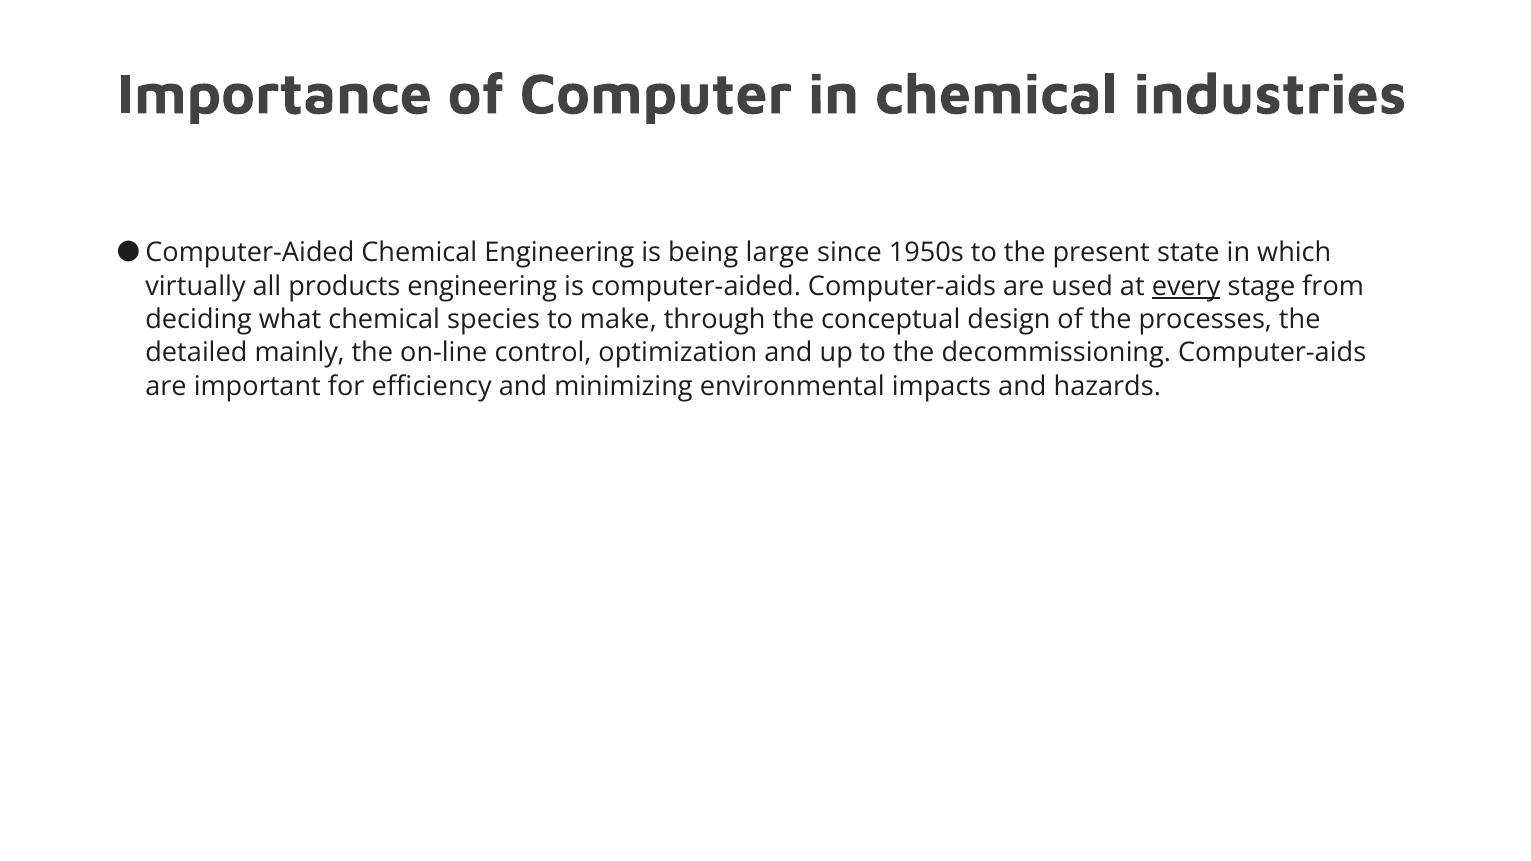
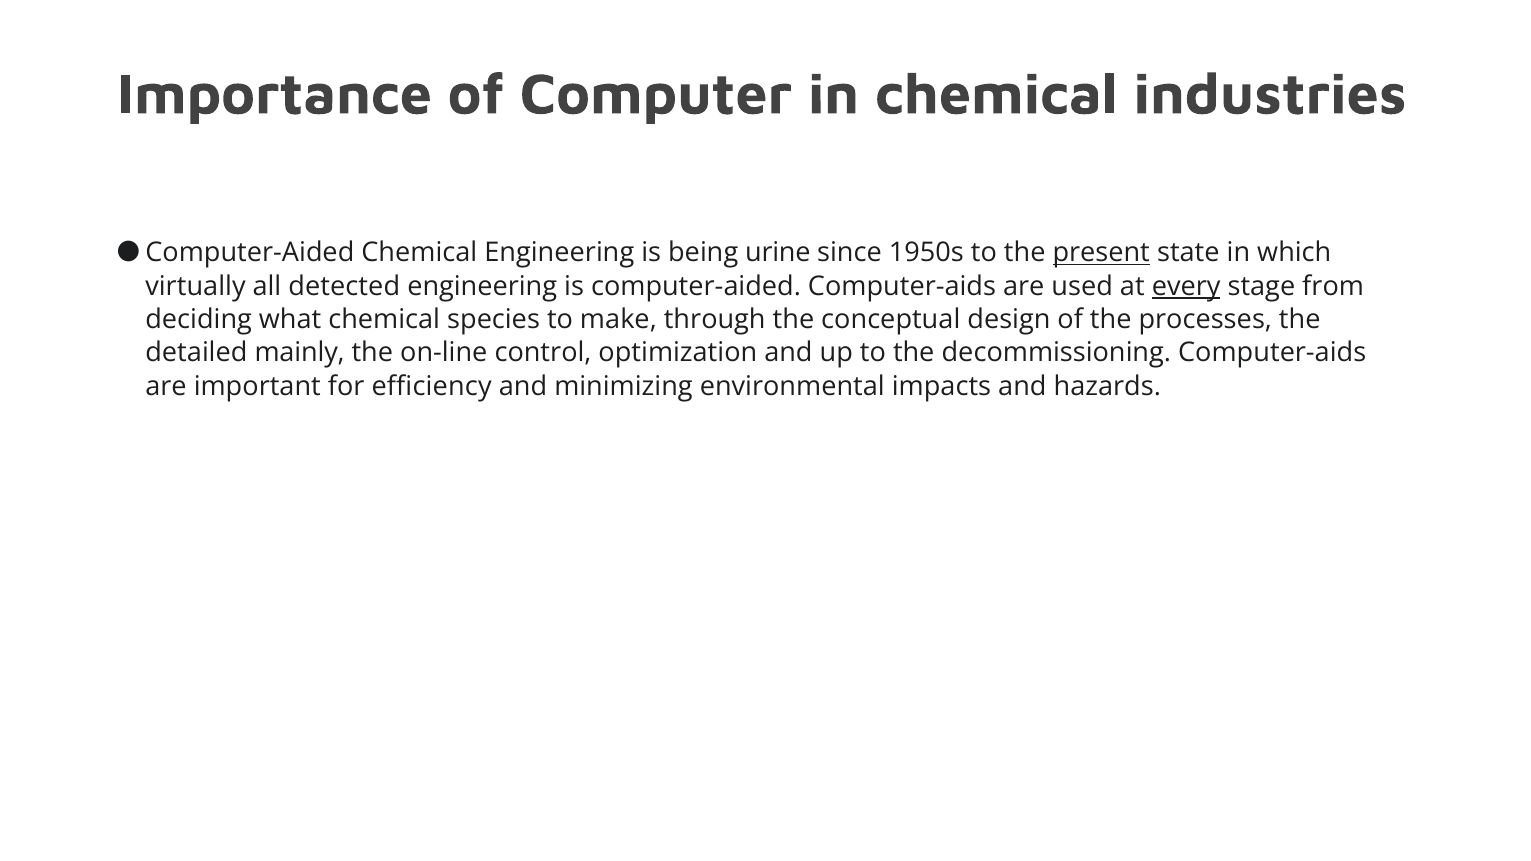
large: large -> urine (778, 253)
present underline: none -> present (1101, 253)
products: products -> detected (344, 286)
